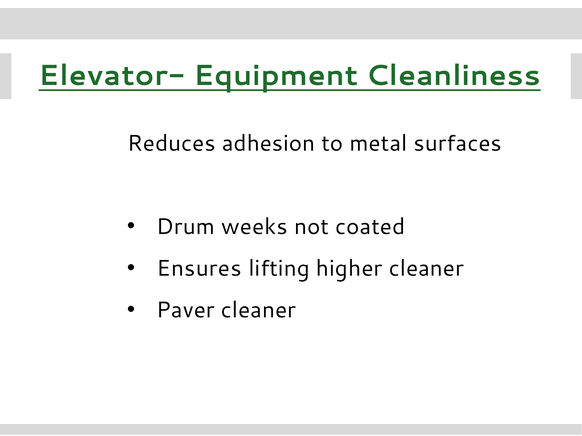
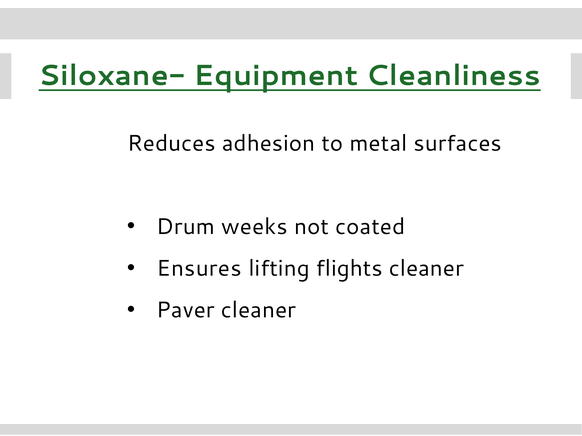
Elevator-: Elevator- -> Siloxane- (112, 76)
higher: higher -> flights (349, 269)
